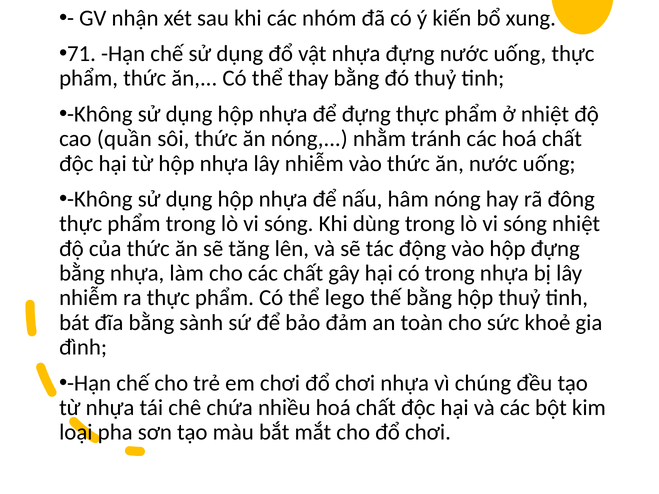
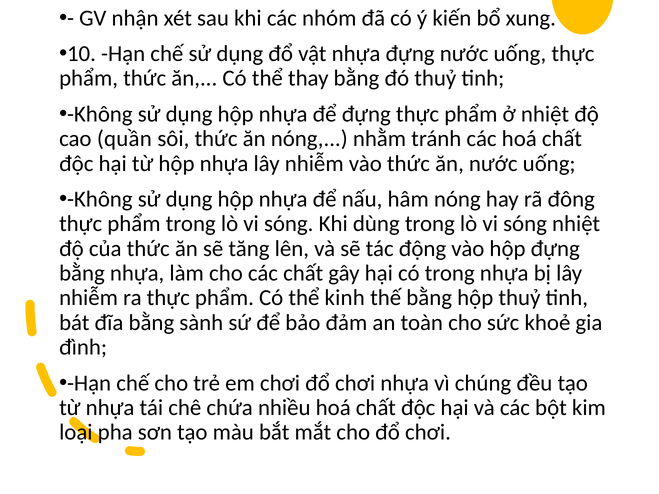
71: 71 -> 10 (81, 54)
lego: lego -> kinh (345, 298)
